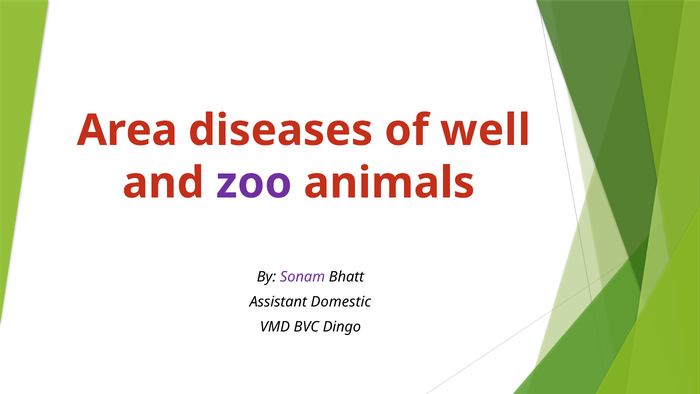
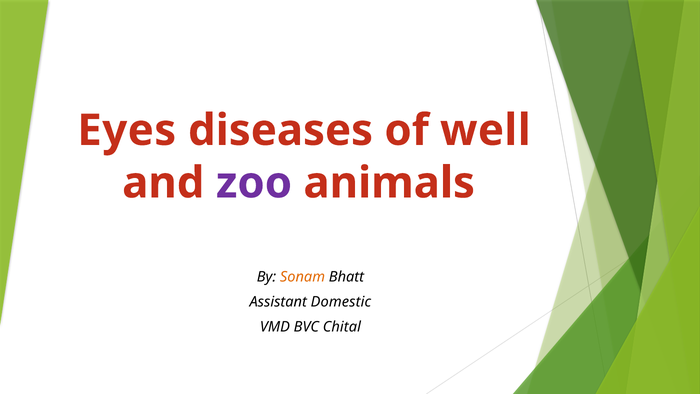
Area: Area -> Eyes (127, 130)
Sonam colour: purple -> orange (302, 277)
Dingo: Dingo -> Chital (342, 327)
